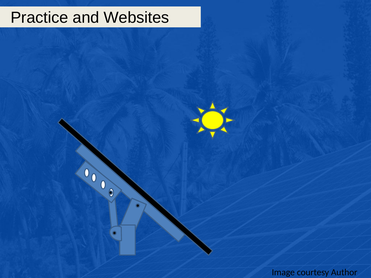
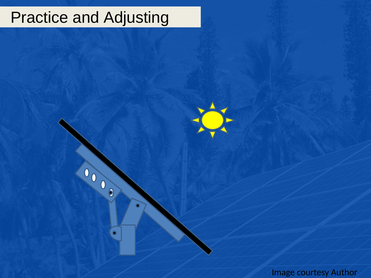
Websites: Websites -> Adjusting (136, 18)
